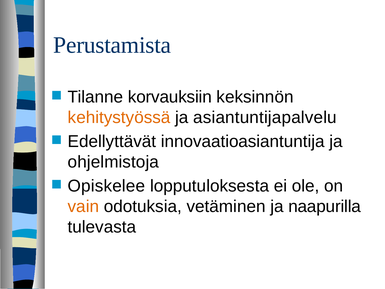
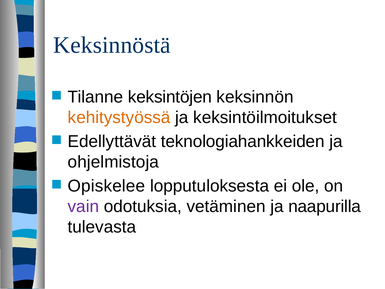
Perustamista: Perustamista -> Keksinnöstä (112, 45)
korvauksiin: korvauksiin -> keksintöjen (170, 97)
asiantuntijapalvelu: asiantuntijapalvelu -> keksintöilmoitukset (265, 117)
innovaatioasiantuntija: innovaatioasiantuntija -> teknologiahankkeiden (243, 141)
vain colour: orange -> purple (83, 206)
